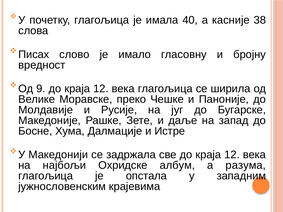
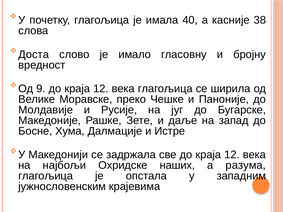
Писах: Писах -> Доста (34, 54)
албум: албум -> наших (177, 165)
